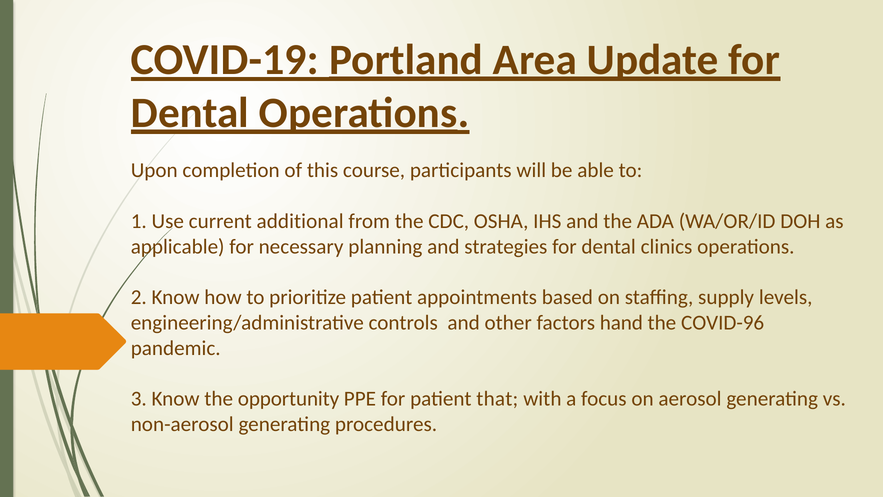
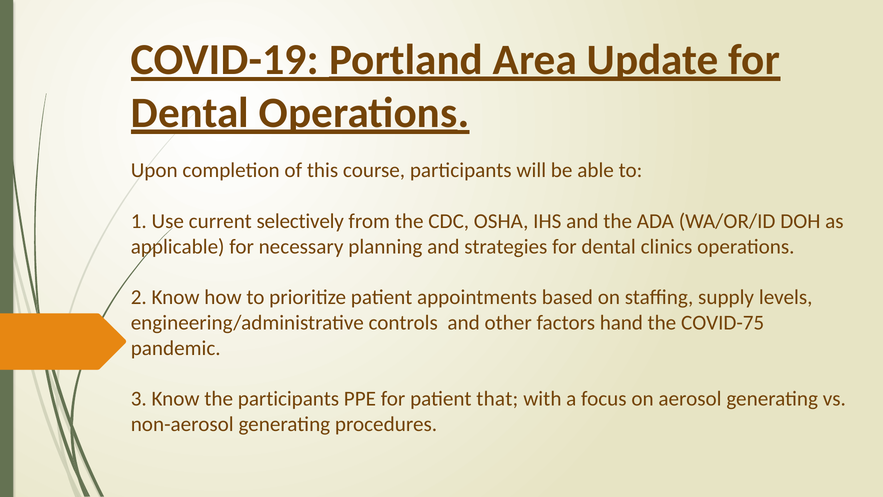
additional: additional -> selectively (300, 221)
COVID-96: COVID-96 -> COVID-75 (723, 322)
the opportunity: opportunity -> participants (288, 399)
